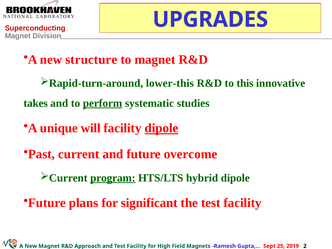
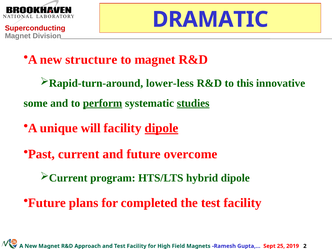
UPGRADES: UPGRADES -> DRAMATIC (210, 19)
lower-this: lower-this -> lower-less (170, 83)
takes: takes -> some (36, 103)
studies underline: none -> present (193, 103)
program underline: present -> none (113, 178)
significant: significant -> completed (149, 203)
